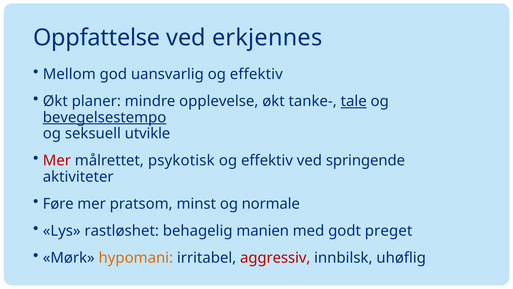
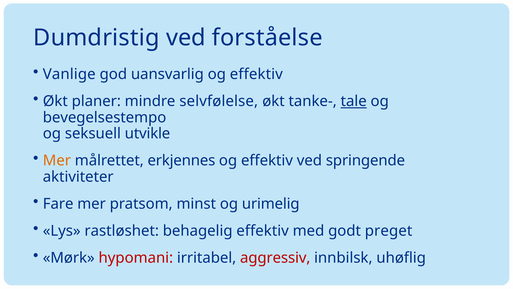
Oppfattelse: Oppfattelse -> Dumdristig (96, 38)
erkjennes: erkjennes -> forståelse (267, 38)
Mellom: Mellom -> Vanlige (69, 74)
opplevelse: opplevelse -> selvfølelse (219, 101)
bevegelsestempo underline: present -> none (105, 117)
Mer colour: red -> orange (57, 160)
psykotisk: psykotisk -> erkjennes (181, 160)
Føre: Føre -> Fare (58, 204)
normale: normale -> urimelig (271, 204)
behagelig manien: manien -> effektiv (263, 230)
hypomani colour: orange -> red (136, 257)
